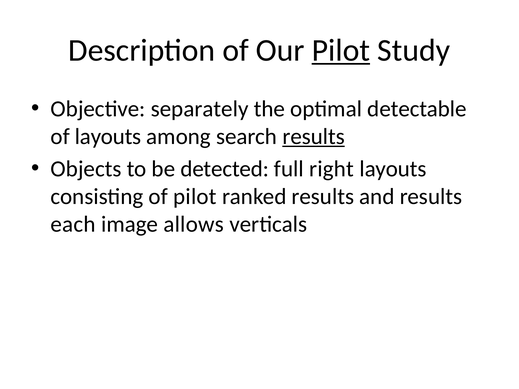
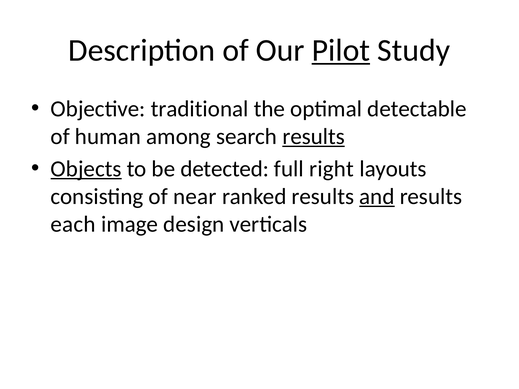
separately: separately -> traditional (200, 109)
of layouts: layouts -> human (108, 137)
Objects underline: none -> present (86, 169)
of pilot: pilot -> near (195, 197)
and underline: none -> present (377, 197)
allows: allows -> design (194, 224)
